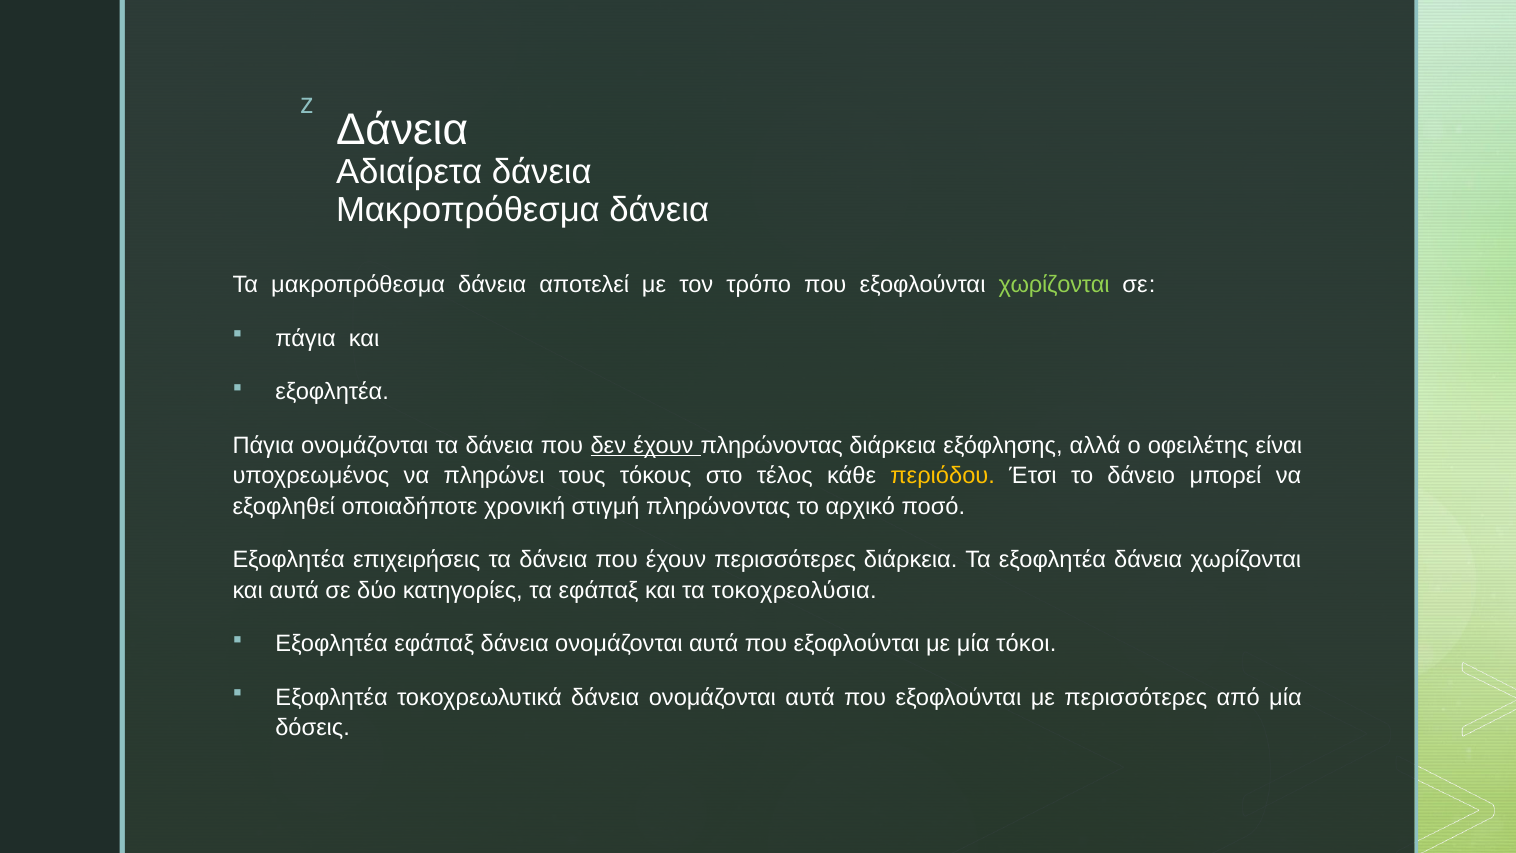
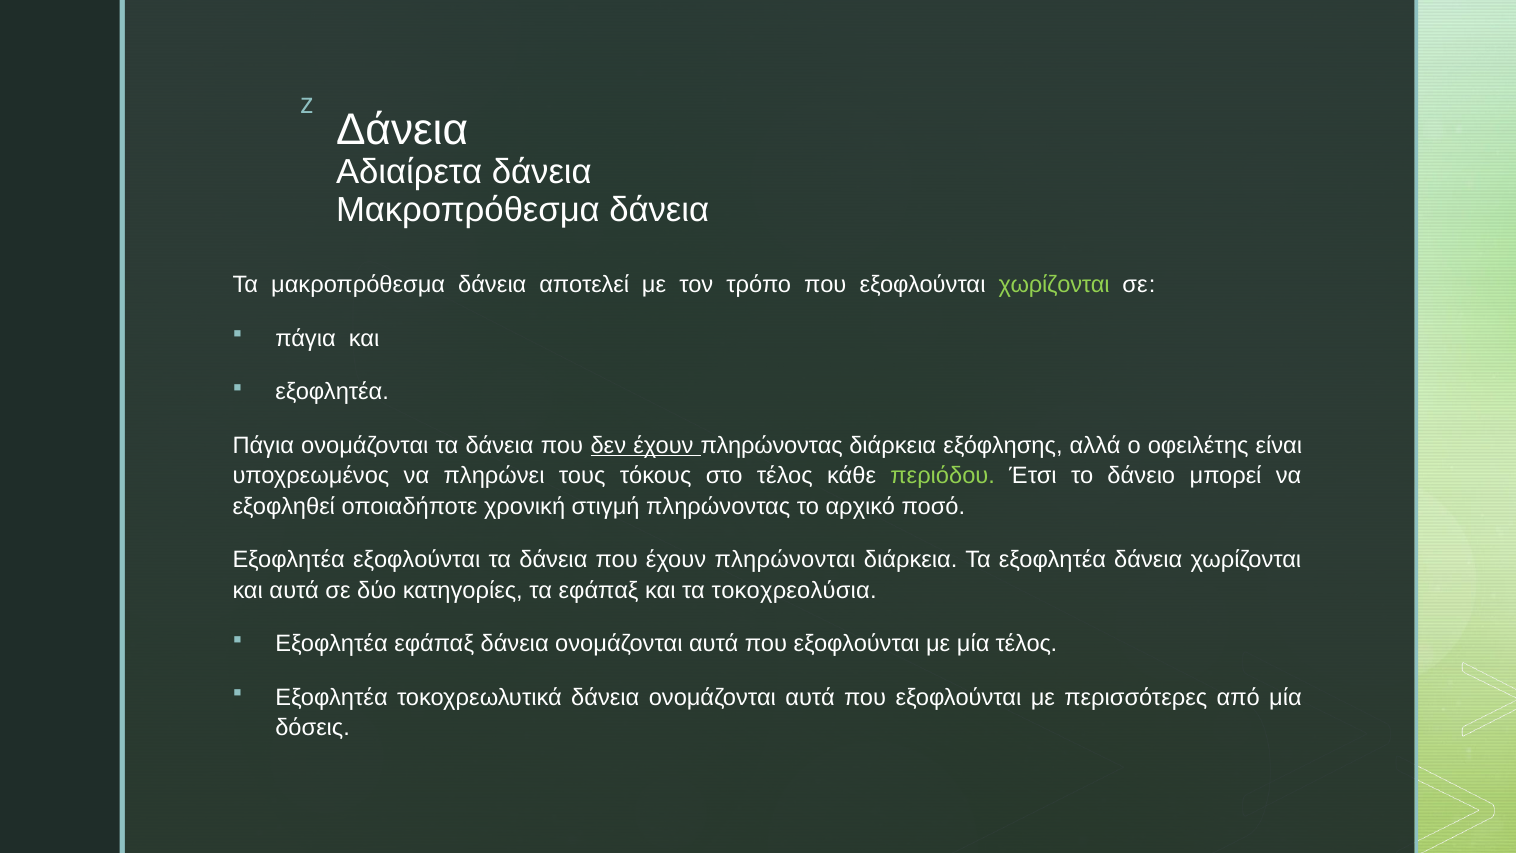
περιόδου colour: yellow -> light green (943, 476)
Εξοφλητέα επιχειρήσεις: επιχειρήσεις -> εξοφλούνται (417, 560)
έχουν περισσότερες: περισσότερες -> πληρώνονται (785, 560)
μία τόκοι: τόκοι -> τέλος (1026, 644)
